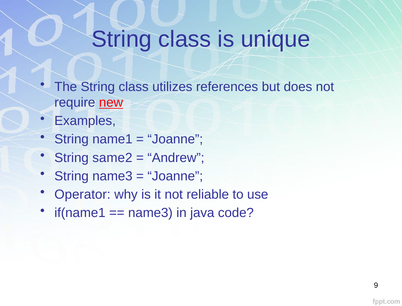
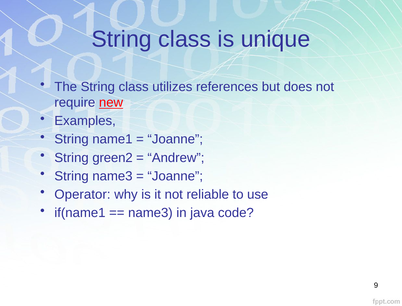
same2: same2 -> green2 (113, 158)
